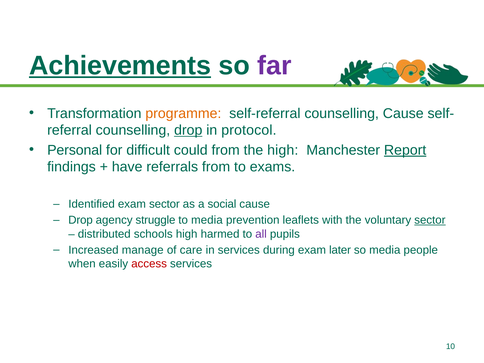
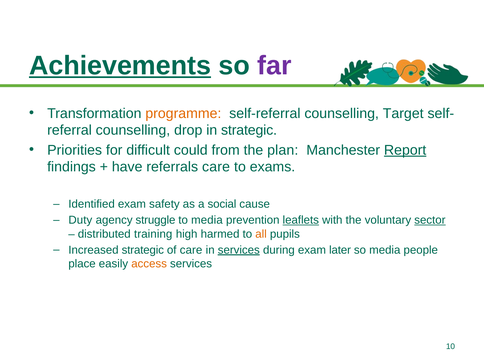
counselling Cause: Cause -> Target (403, 113)
drop underline: present -> none (188, 130)
in protocol: protocol -> strategic (249, 130)
Personal: Personal -> Priorities (75, 150)
the high: high -> plan (283, 150)
referrals from: from -> care (216, 167)
exam sector: sector -> safety (164, 204)
Drop: Drop -> Duty (80, 220)
leaflets underline: none -> present (301, 220)
schools: schools -> training (153, 234)
all colour: purple -> orange (261, 234)
Increased manage: manage -> strategic (143, 250)
services underline: none -> present (239, 250)
when: when -> place (82, 264)
access colour: red -> orange (149, 264)
